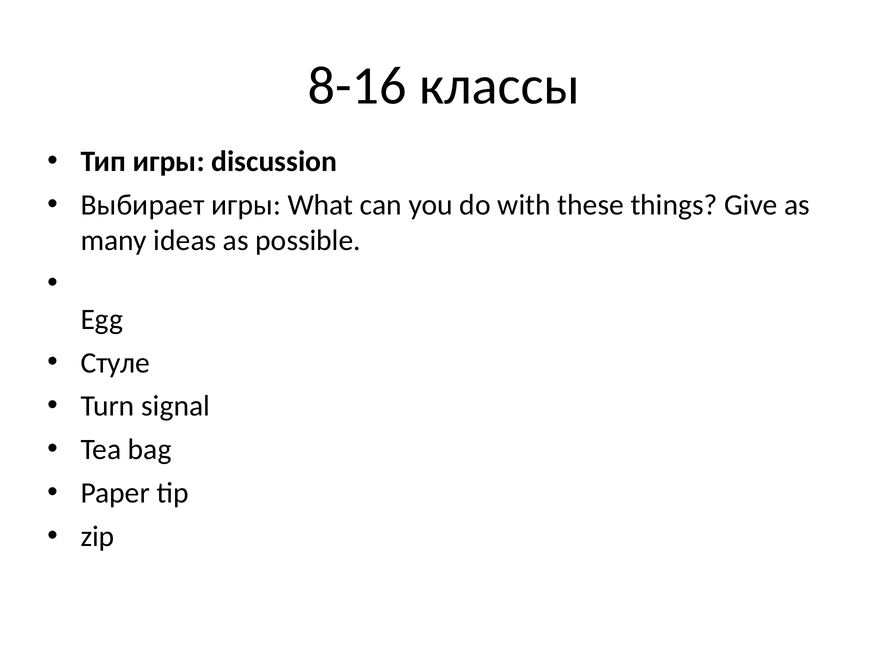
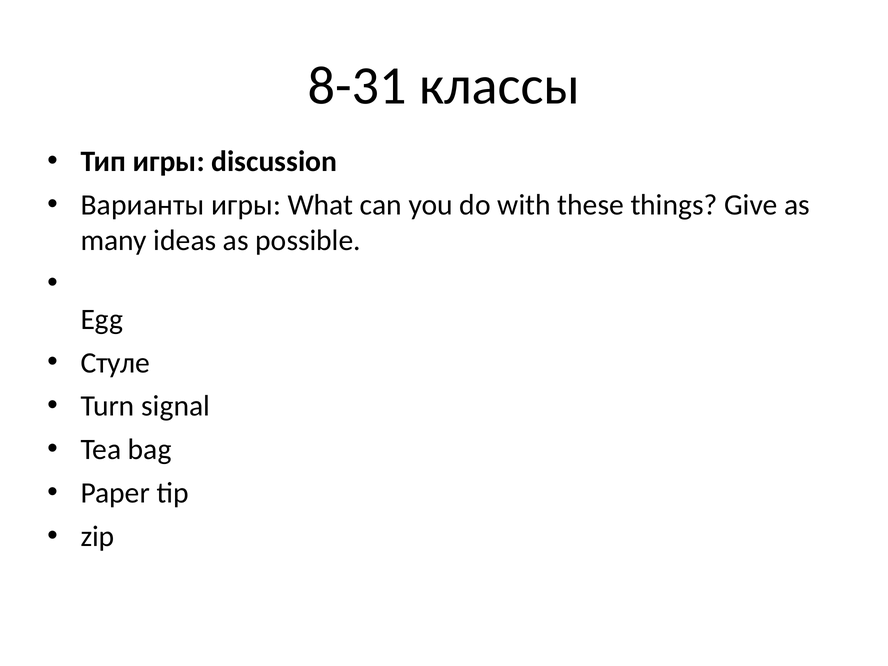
8-16: 8-16 -> 8-31 (357, 86)
Выбирает: Выбирает -> Варианты (143, 205)
